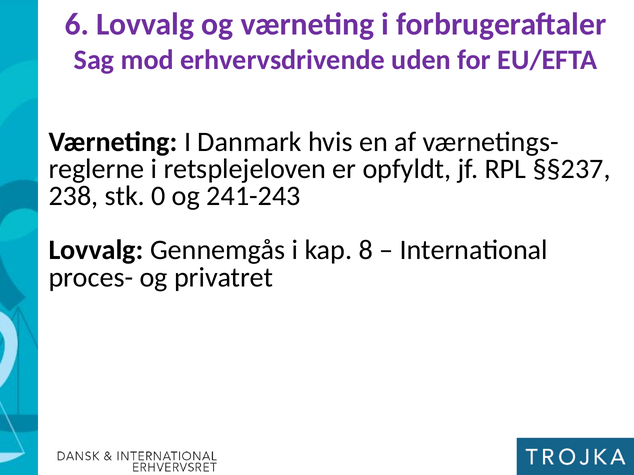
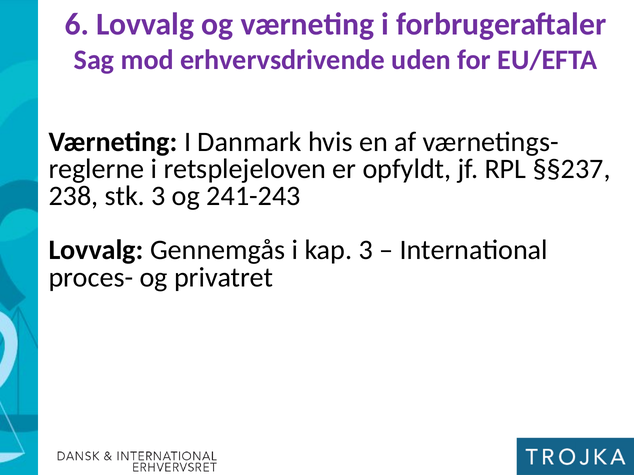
stk 0: 0 -> 3 (158, 196)
kap 8: 8 -> 3 (366, 250)
